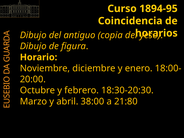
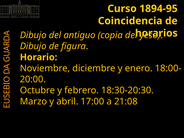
38:00: 38:00 -> 17:00 (92, 101)
21:80: 21:80 -> 21:08 (126, 101)
